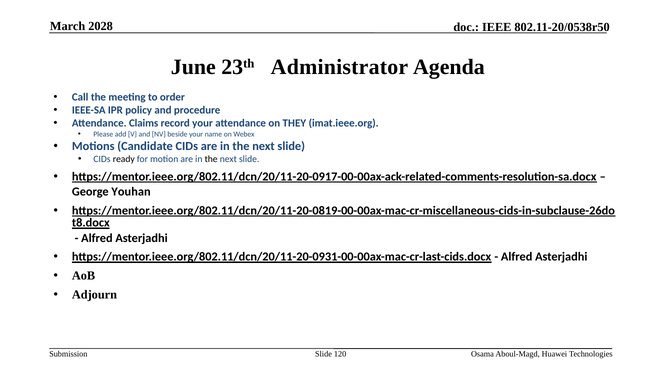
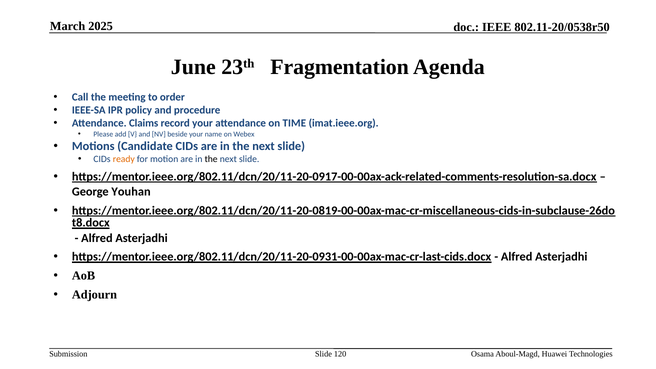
2028: 2028 -> 2025 (101, 26)
Administrator: Administrator -> Fragmentation (340, 67)
THEY: THEY -> TIME (294, 123)
ready colour: black -> orange (124, 159)
